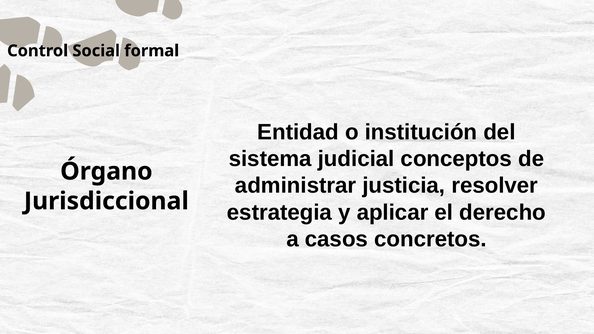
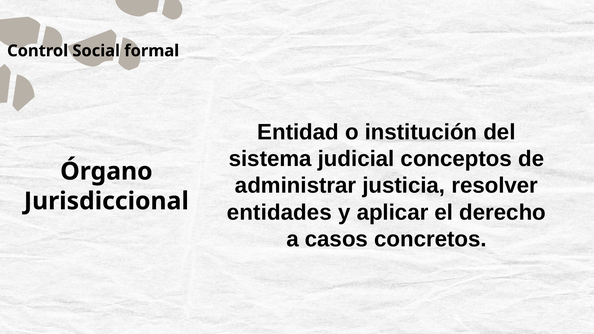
estrategia: estrategia -> entidades (279, 212)
